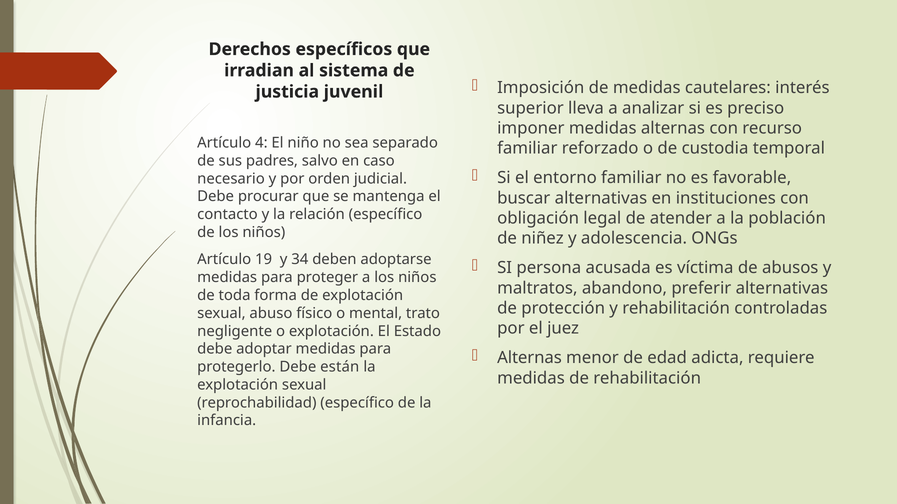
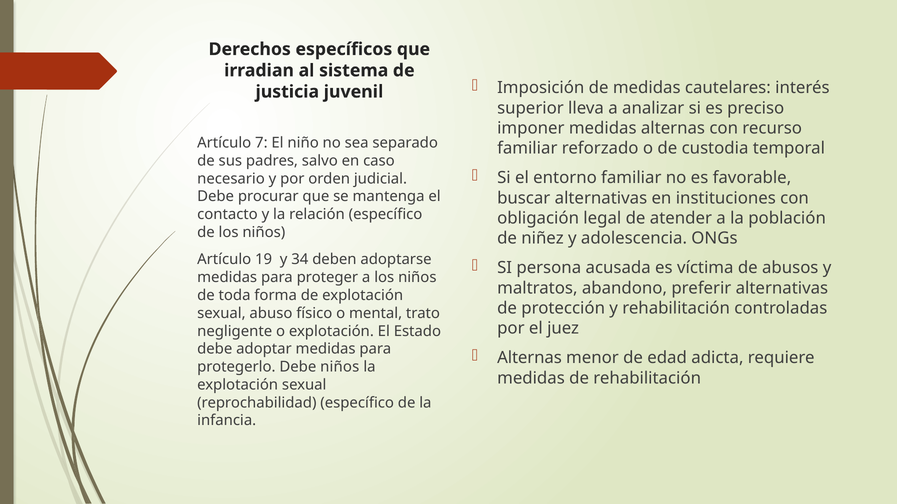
4: 4 -> 7 (261, 143)
Debe están: están -> niños (340, 367)
